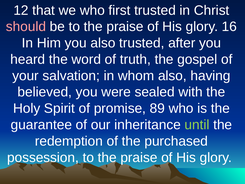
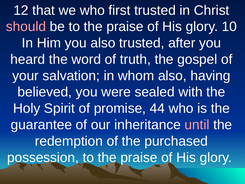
16: 16 -> 10 (229, 27)
89: 89 -> 44 (157, 108)
until colour: light green -> pink (197, 125)
